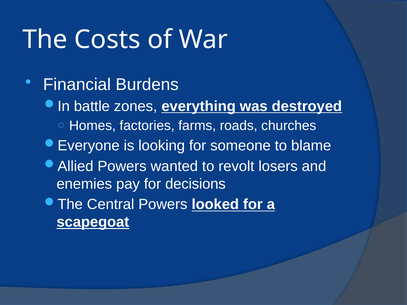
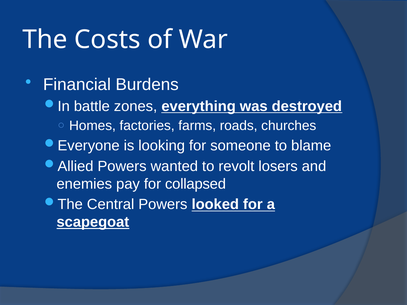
decisions: decisions -> collapsed (195, 184)
